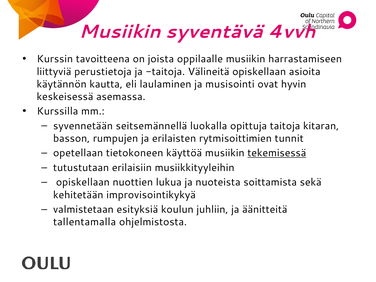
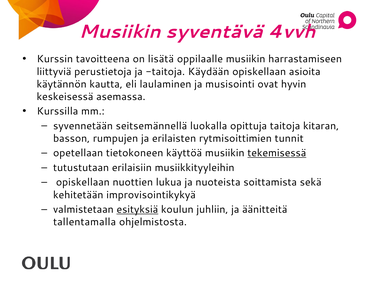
joista: joista -> lisätä (161, 59)
Välineitä: Välineitä -> Käydään (209, 72)
esityksiä underline: none -> present (137, 209)
